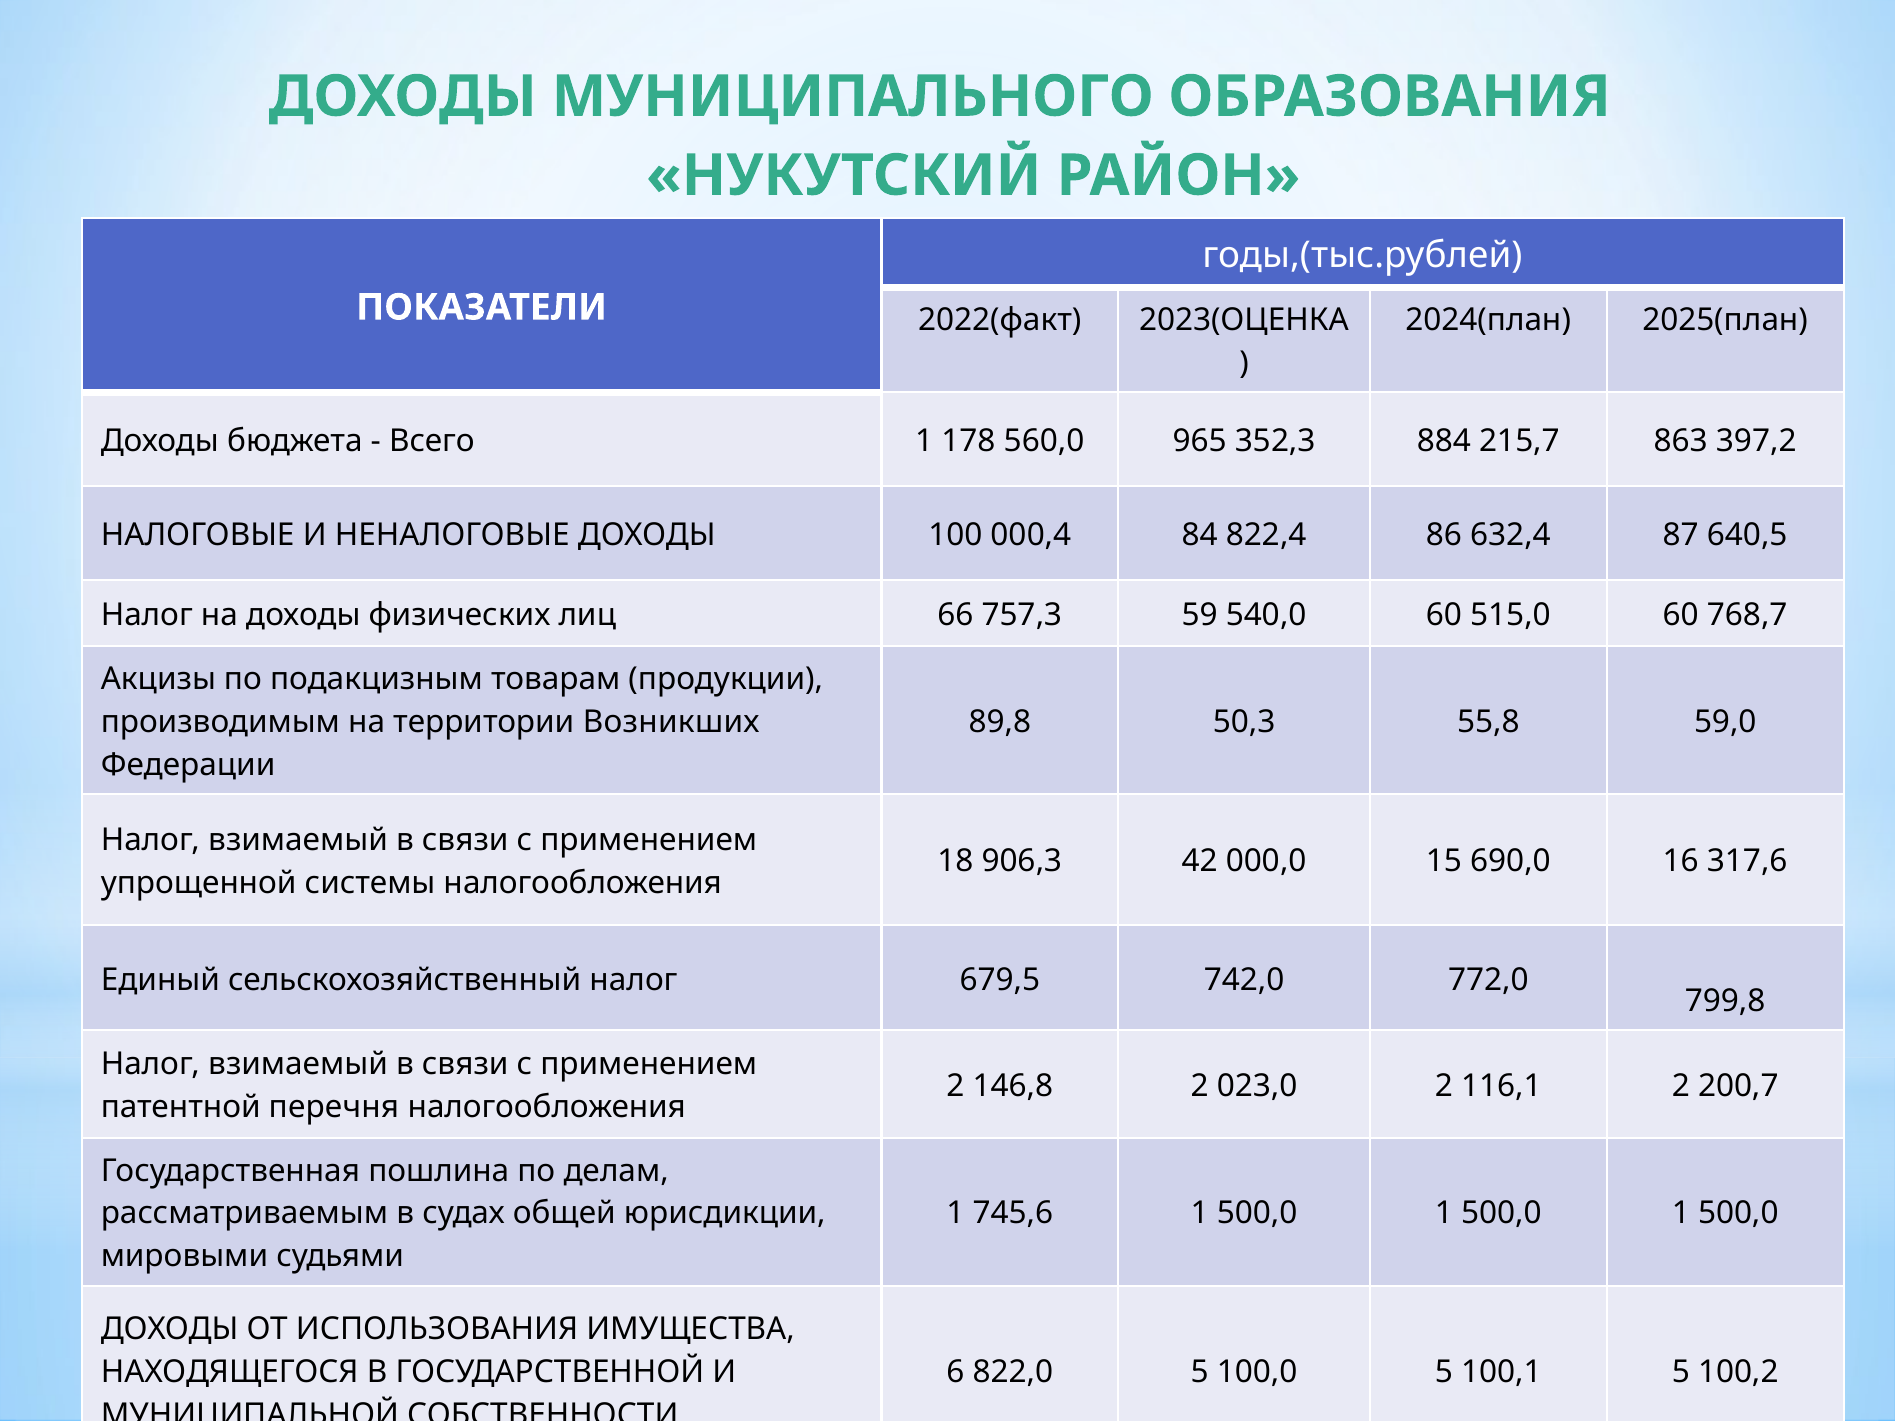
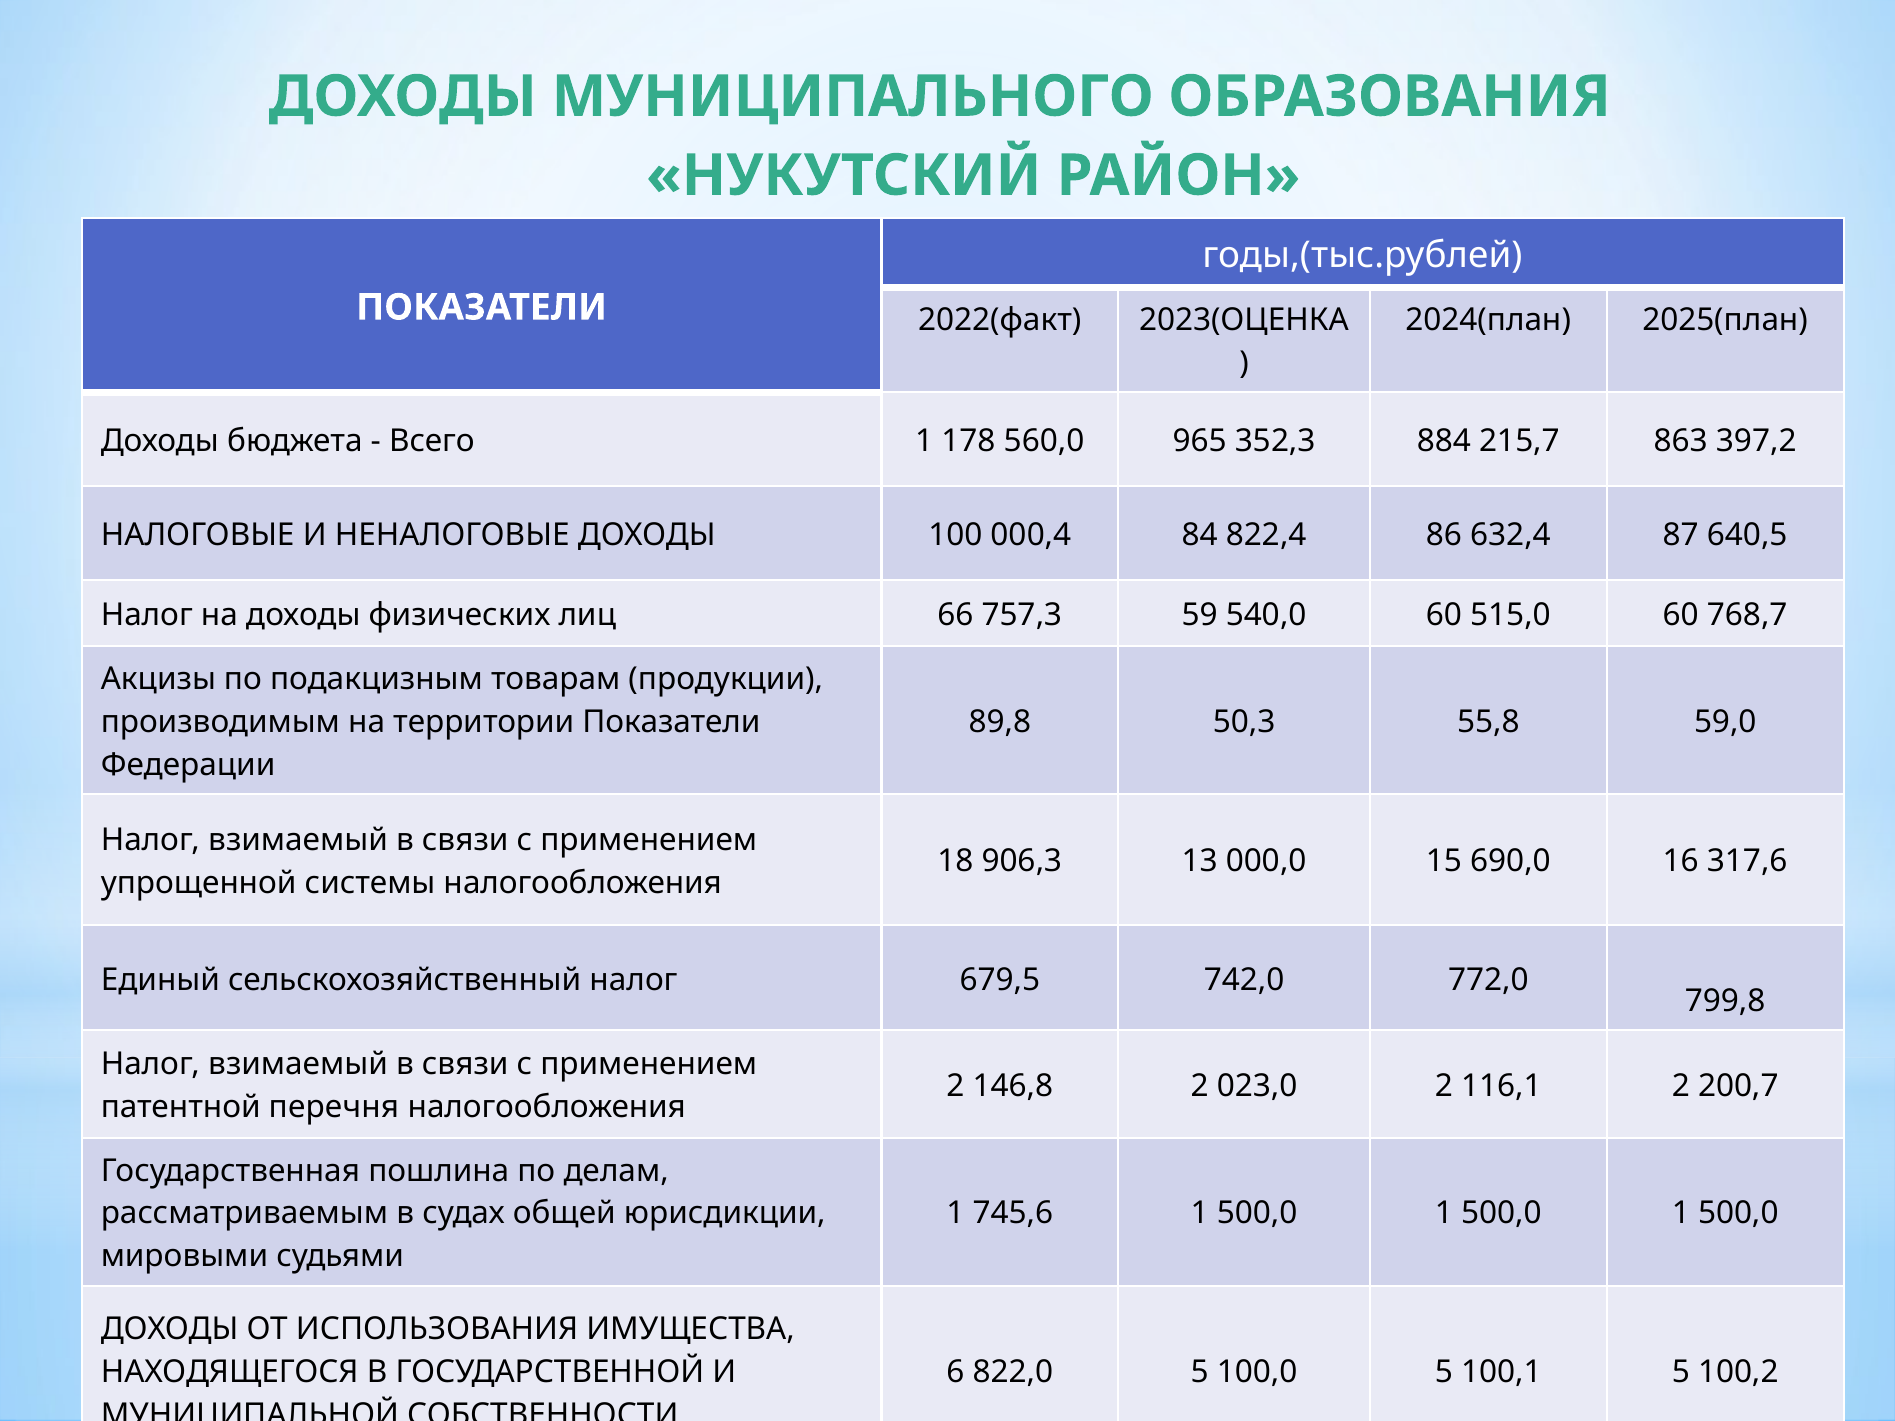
территории Возникших: Возникших -> Показатели (671, 722)
42: 42 -> 13 (1200, 862)
